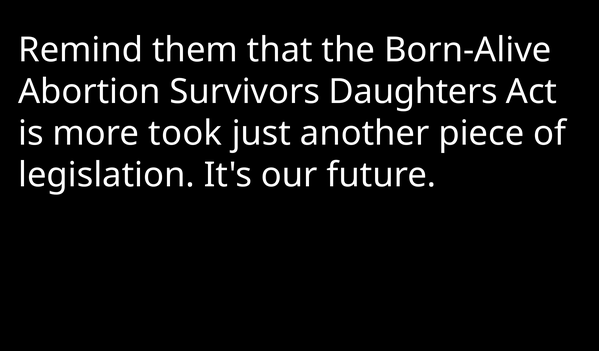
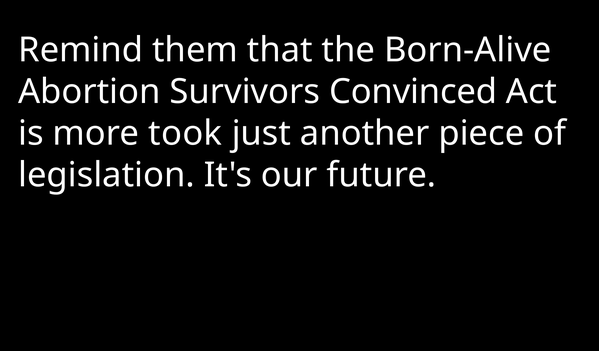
Daughters: Daughters -> Convinced (413, 92)
